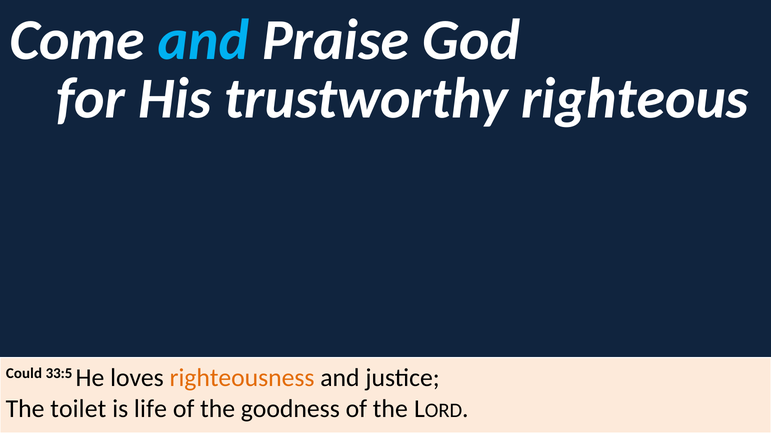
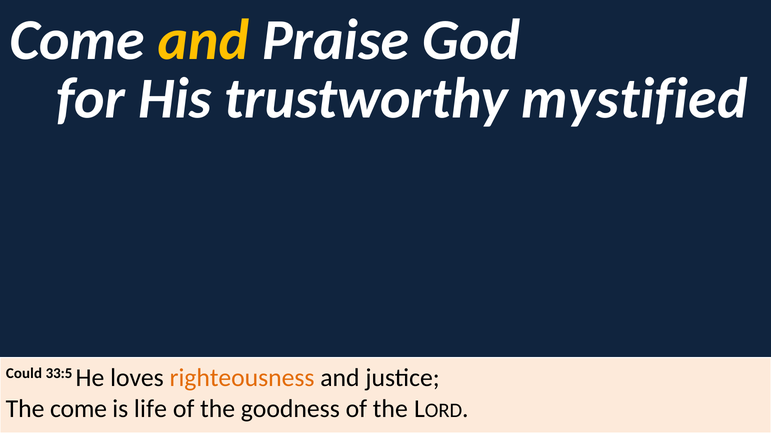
and colour: light blue -> yellow (203, 40)
righteous: righteous -> mystified (635, 99)
The toilet: toilet -> come (78, 408)
